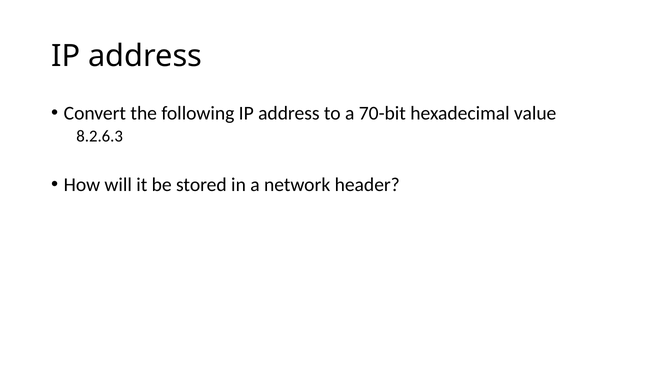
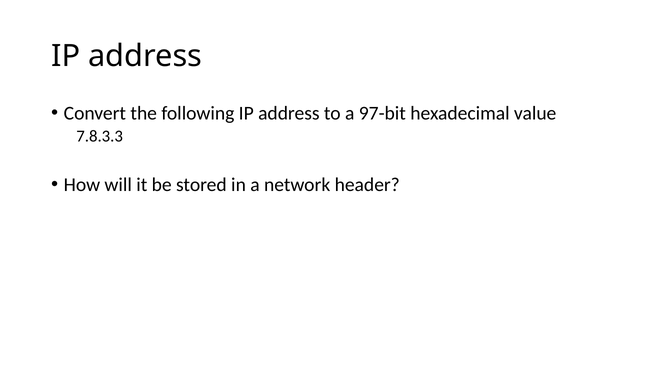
70-bit: 70-bit -> 97-bit (382, 113)
8.2.6.3: 8.2.6.3 -> 7.8.3.3 (100, 137)
